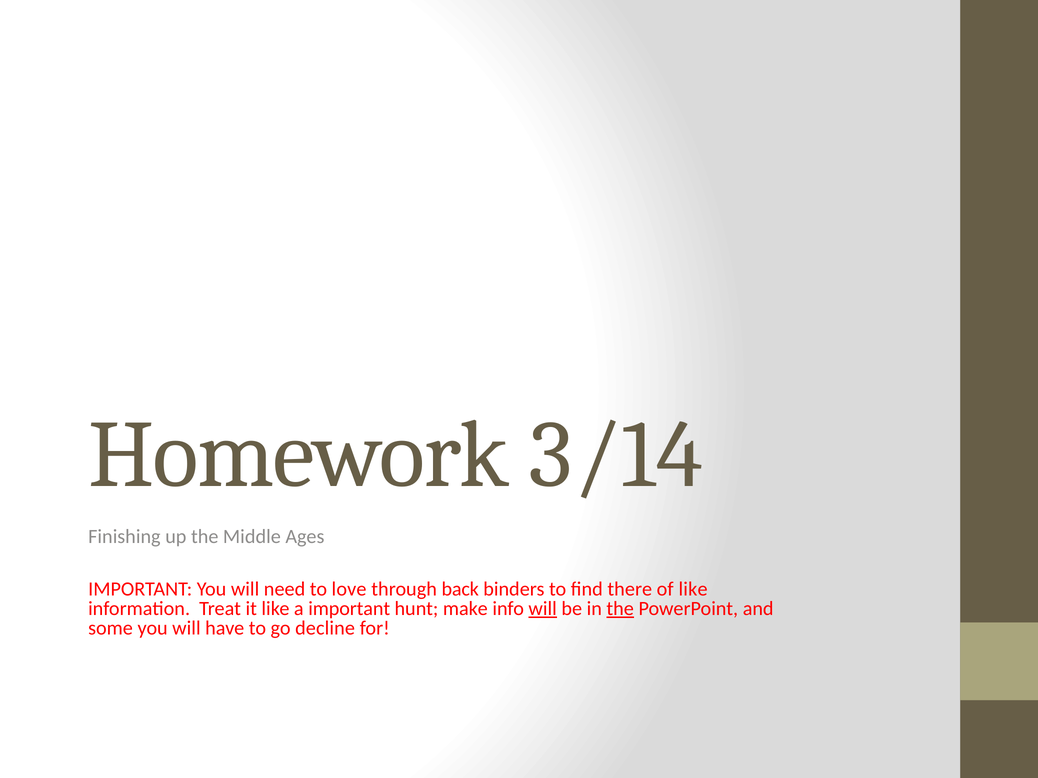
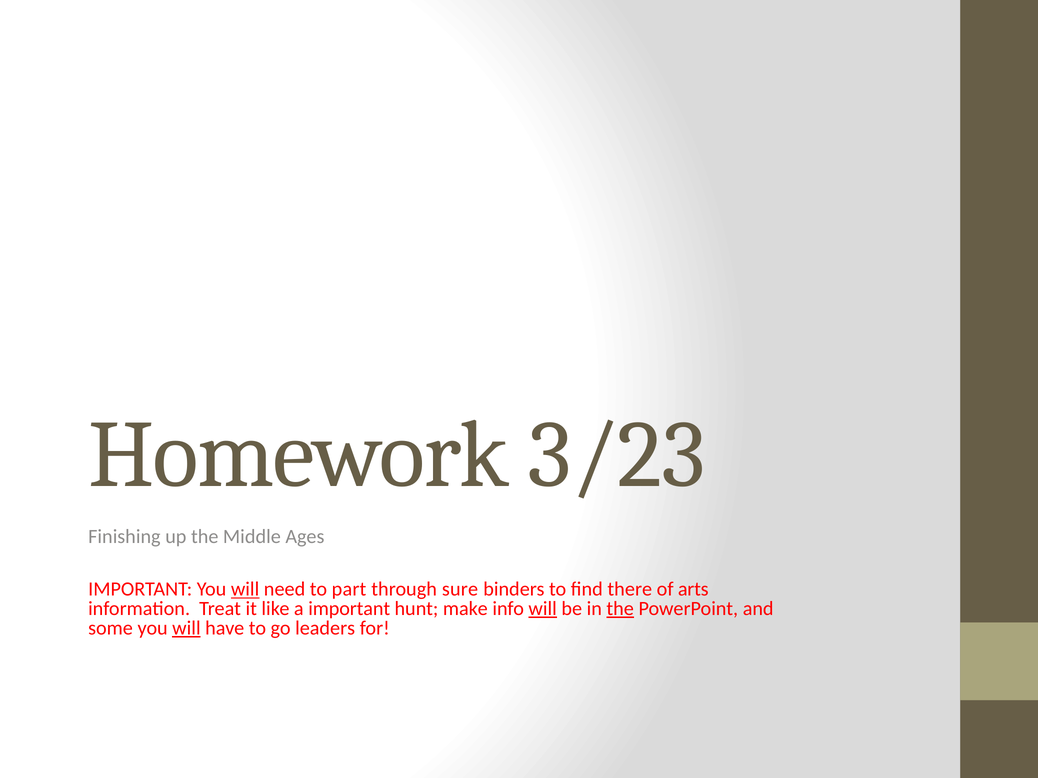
3/14: 3/14 -> 3/23 (617, 455)
will underline: none -> present (245, 590)
love: love -> part (349, 590)
back: back -> sure (460, 590)
of like: like -> arts (693, 590)
will underline: none -> present (186, 628)
decline: decline -> leaders (325, 628)
